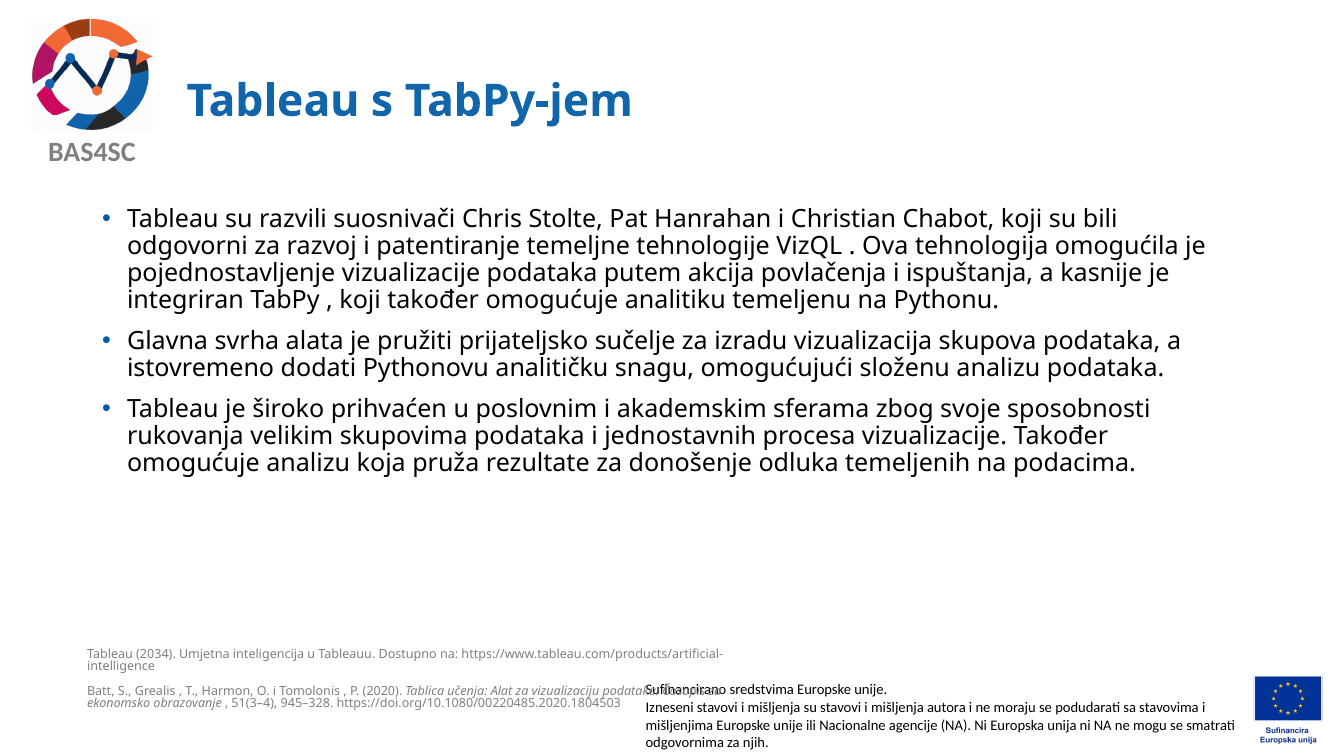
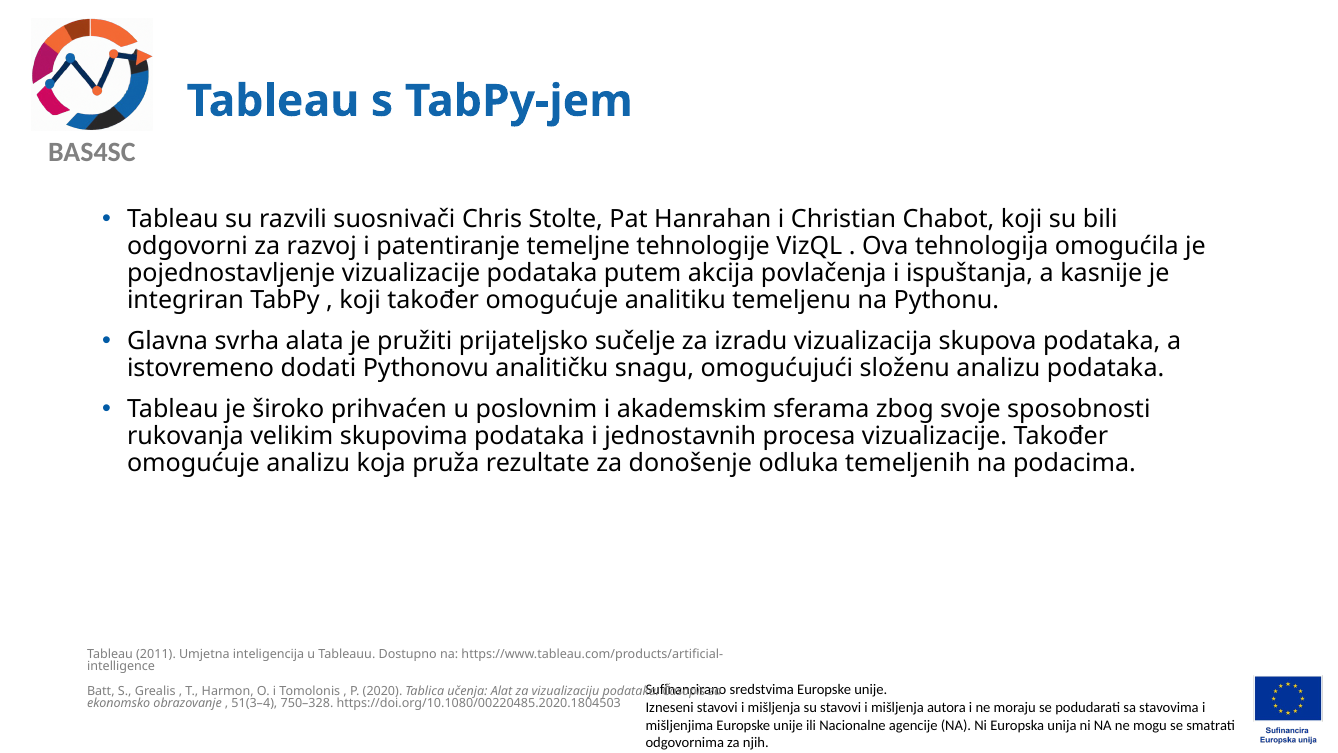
2034: 2034 -> 2011 (156, 654)
945–328: 945–328 -> 750–328 (307, 703)
